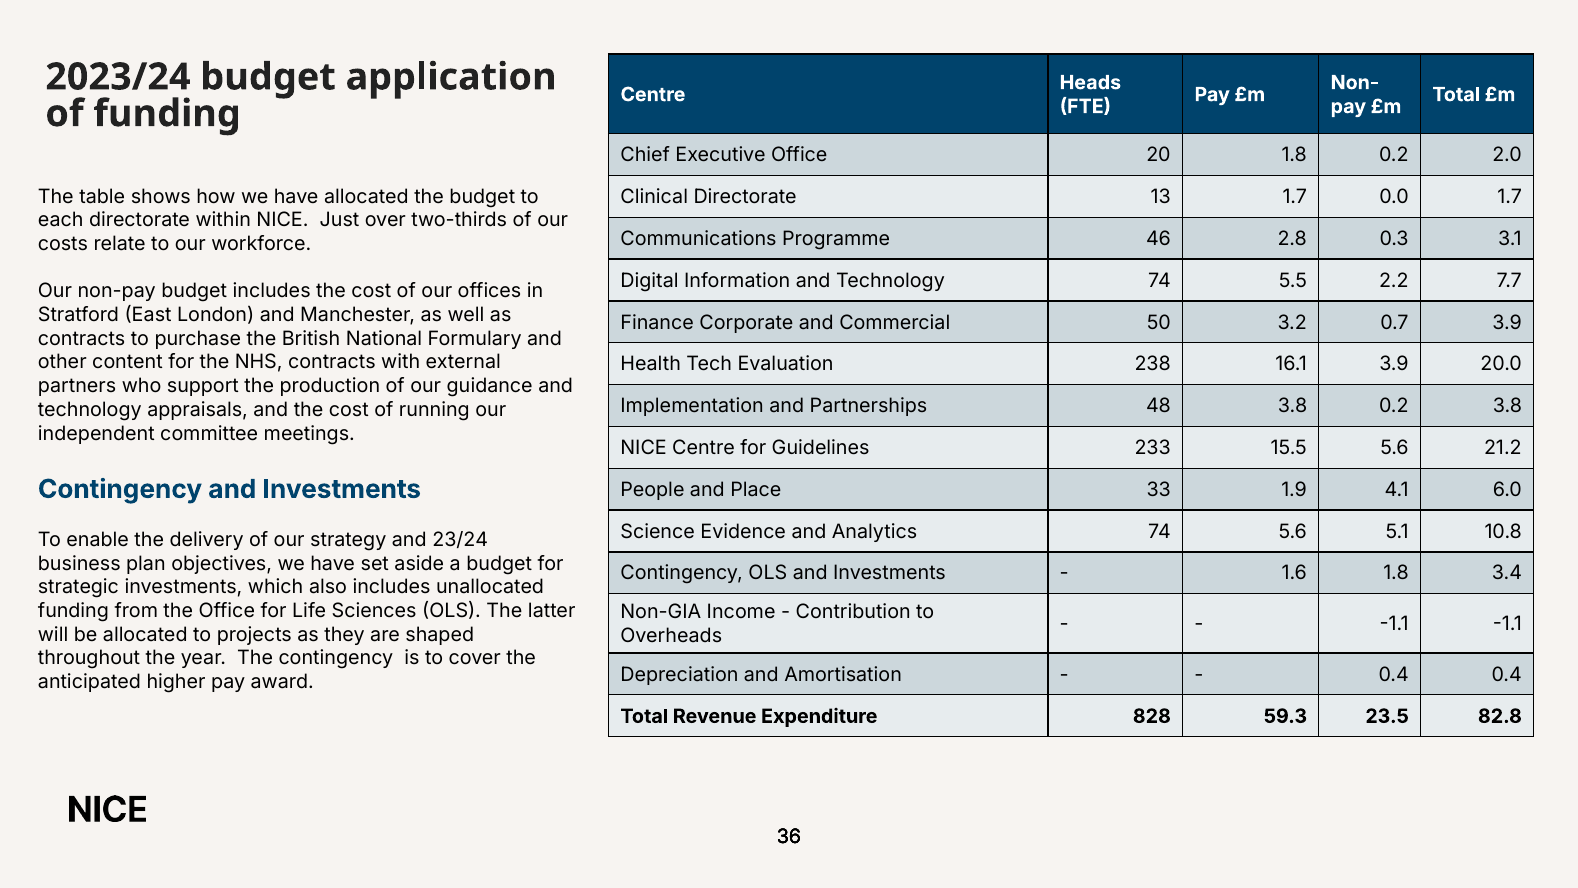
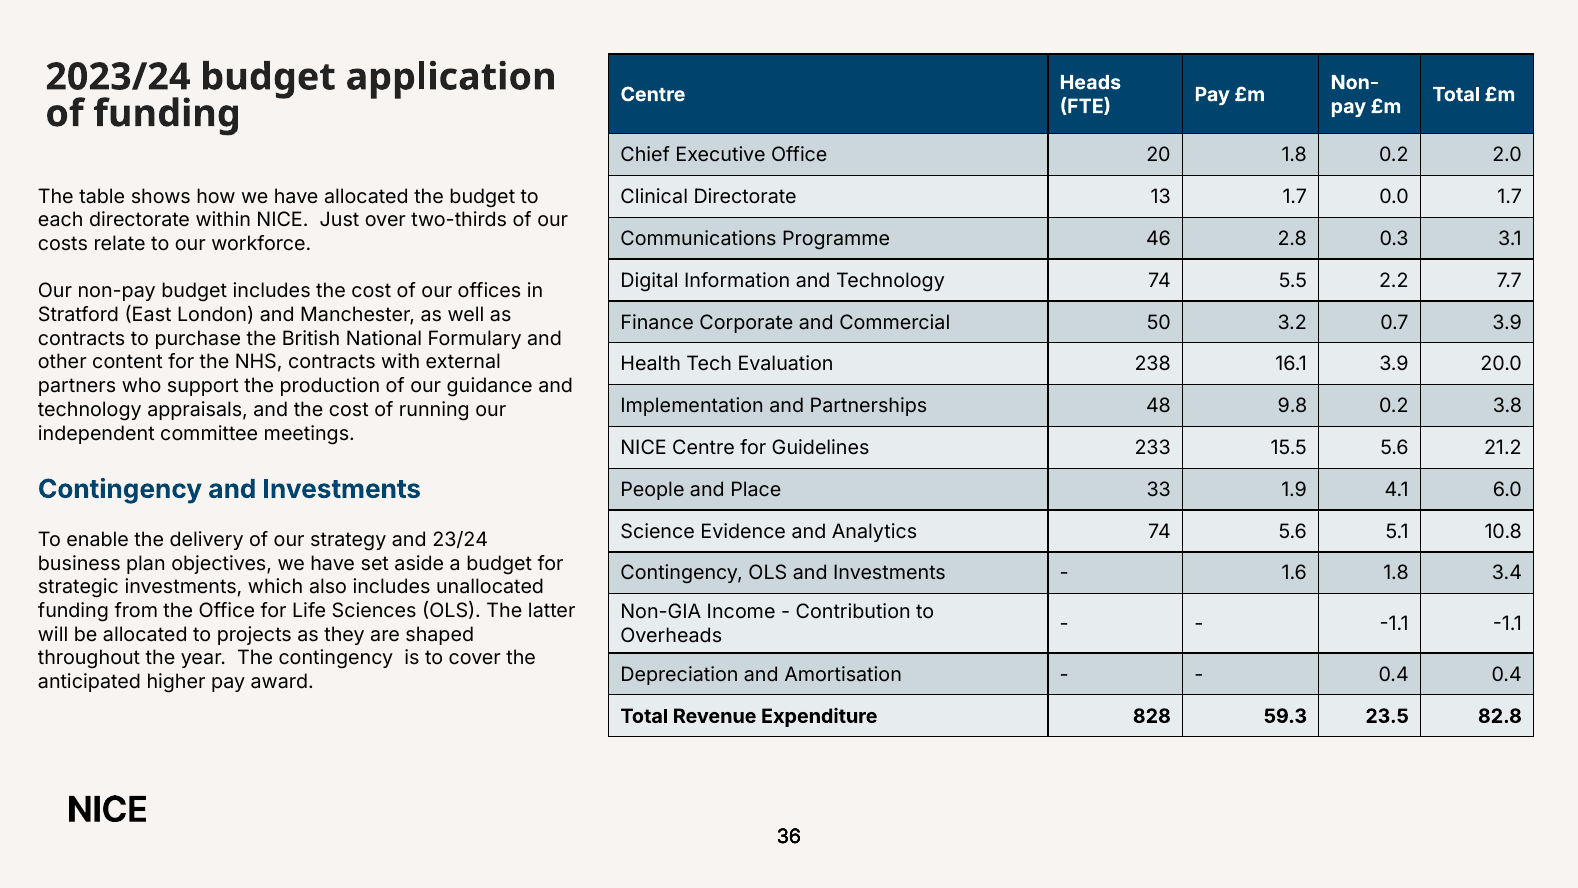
48 3.8: 3.8 -> 9.8 (1293, 406)
